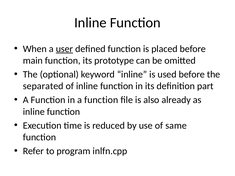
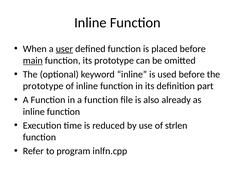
main underline: none -> present (33, 61)
separated: separated -> prototype (43, 86)
same: same -> strlen (176, 126)
